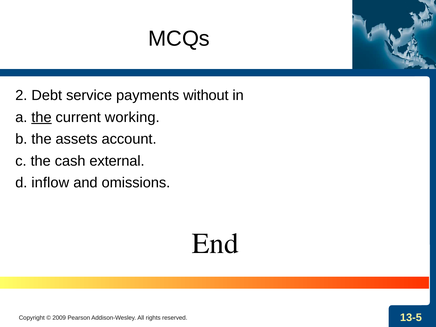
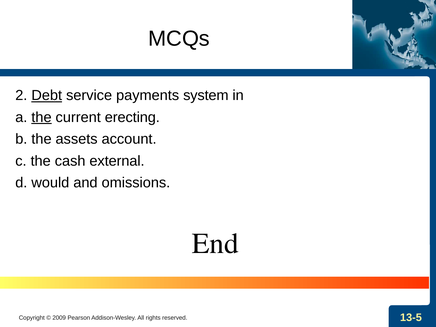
Debt underline: none -> present (47, 95)
without: without -> system (206, 95)
working: working -> erecting (132, 117)
inflow: inflow -> would (50, 183)
